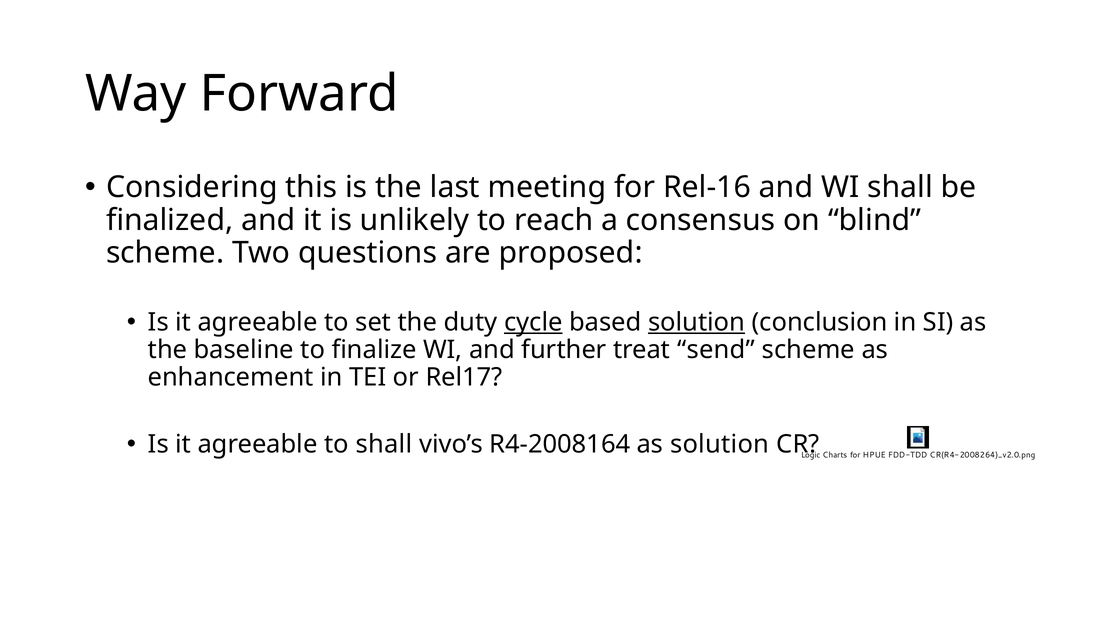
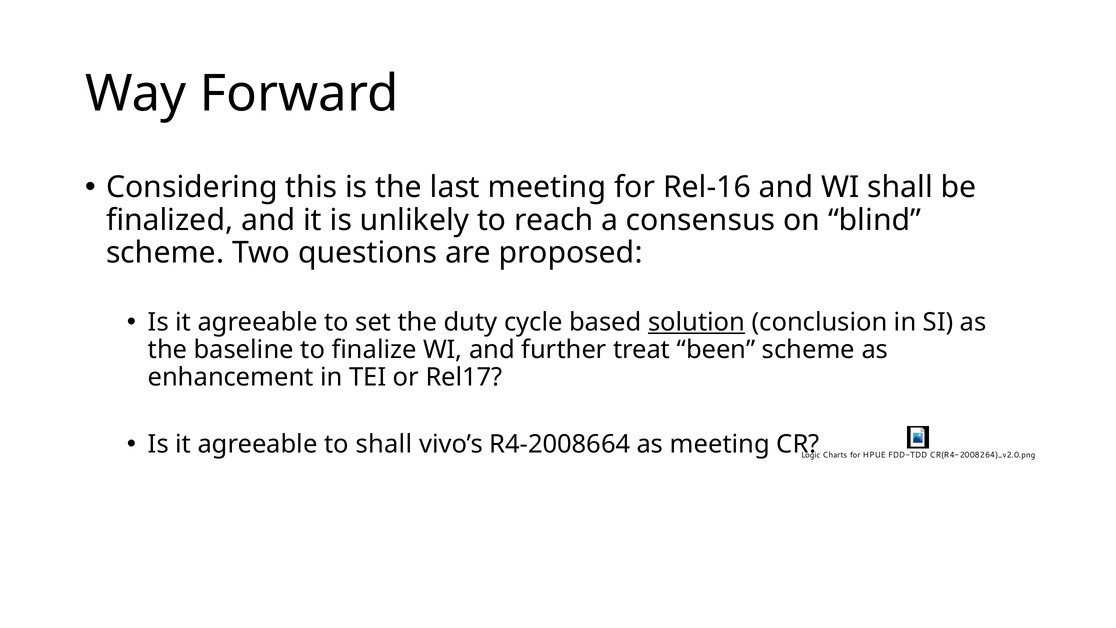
cycle underline: present -> none (533, 322)
send: send -> been (716, 350)
R4-2008164: R4-2008164 -> R4-2008664 (560, 444)
as solution: solution -> meeting (720, 444)
